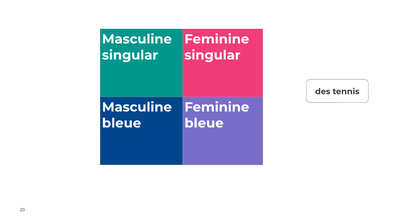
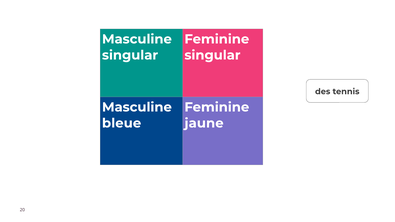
bleue: bleue -> jaune (204, 123)
